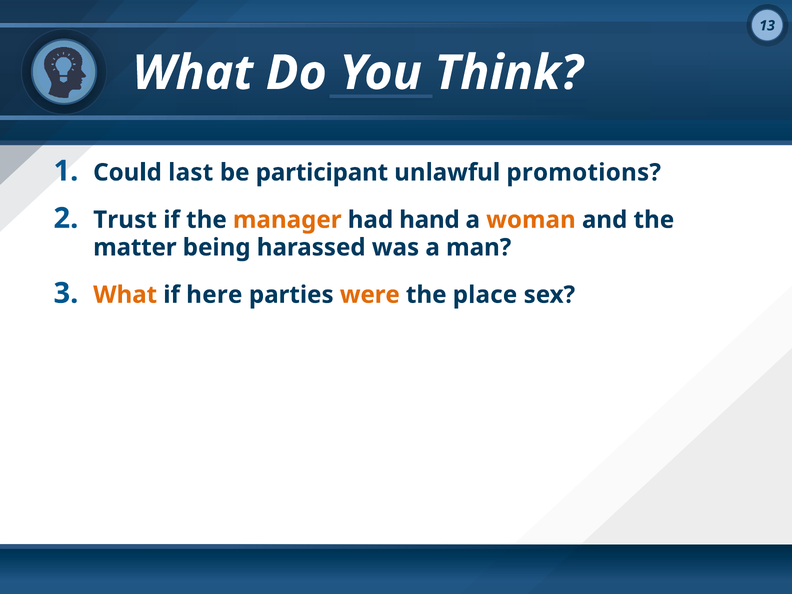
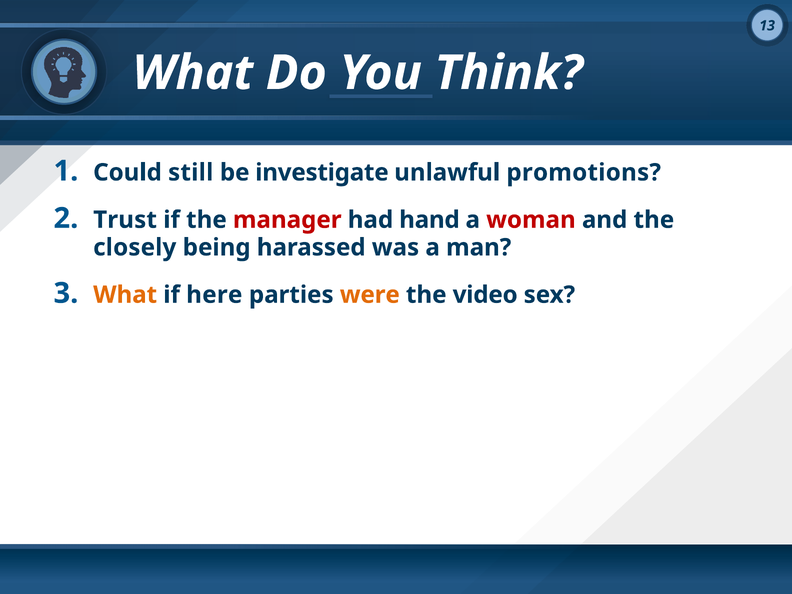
last: last -> still (191, 173)
participant: participant -> investigate (322, 173)
manager colour: orange -> red (287, 220)
woman colour: orange -> red (531, 220)
matter: matter -> closely (135, 247)
place: place -> video (485, 295)
